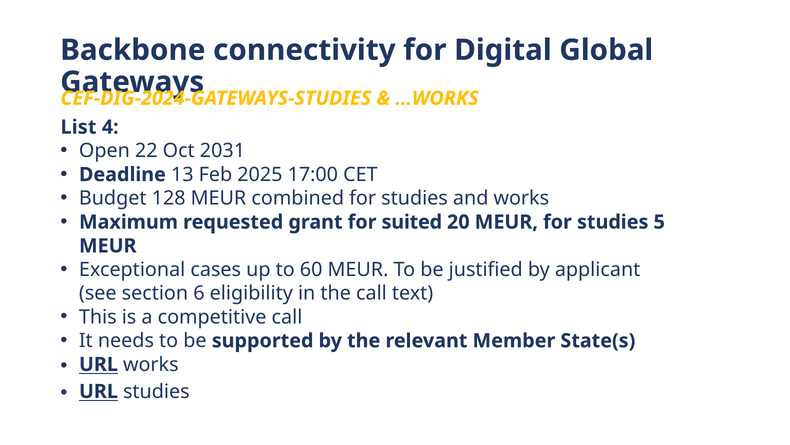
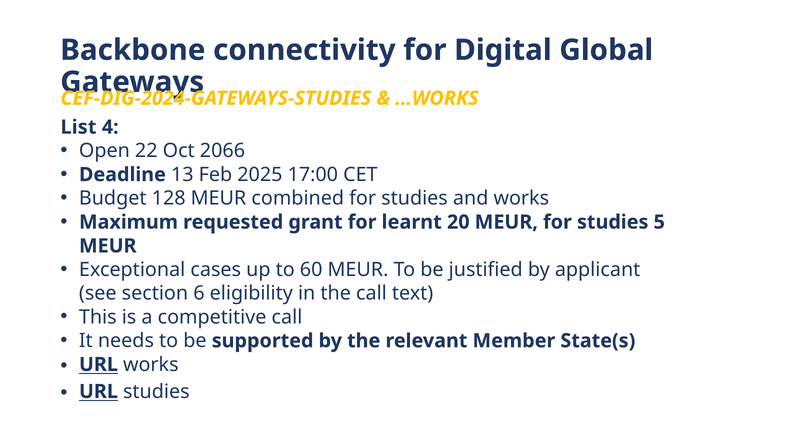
2031: 2031 -> 2066 (222, 151)
suited: suited -> learnt (412, 222)
